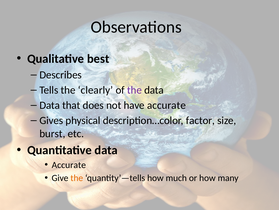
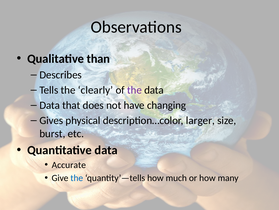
best: best -> than (98, 59)
have accurate: accurate -> changing (167, 105)
factor: factor -> larger (200, 120)
the colour: orange -> blue (77, 177)
